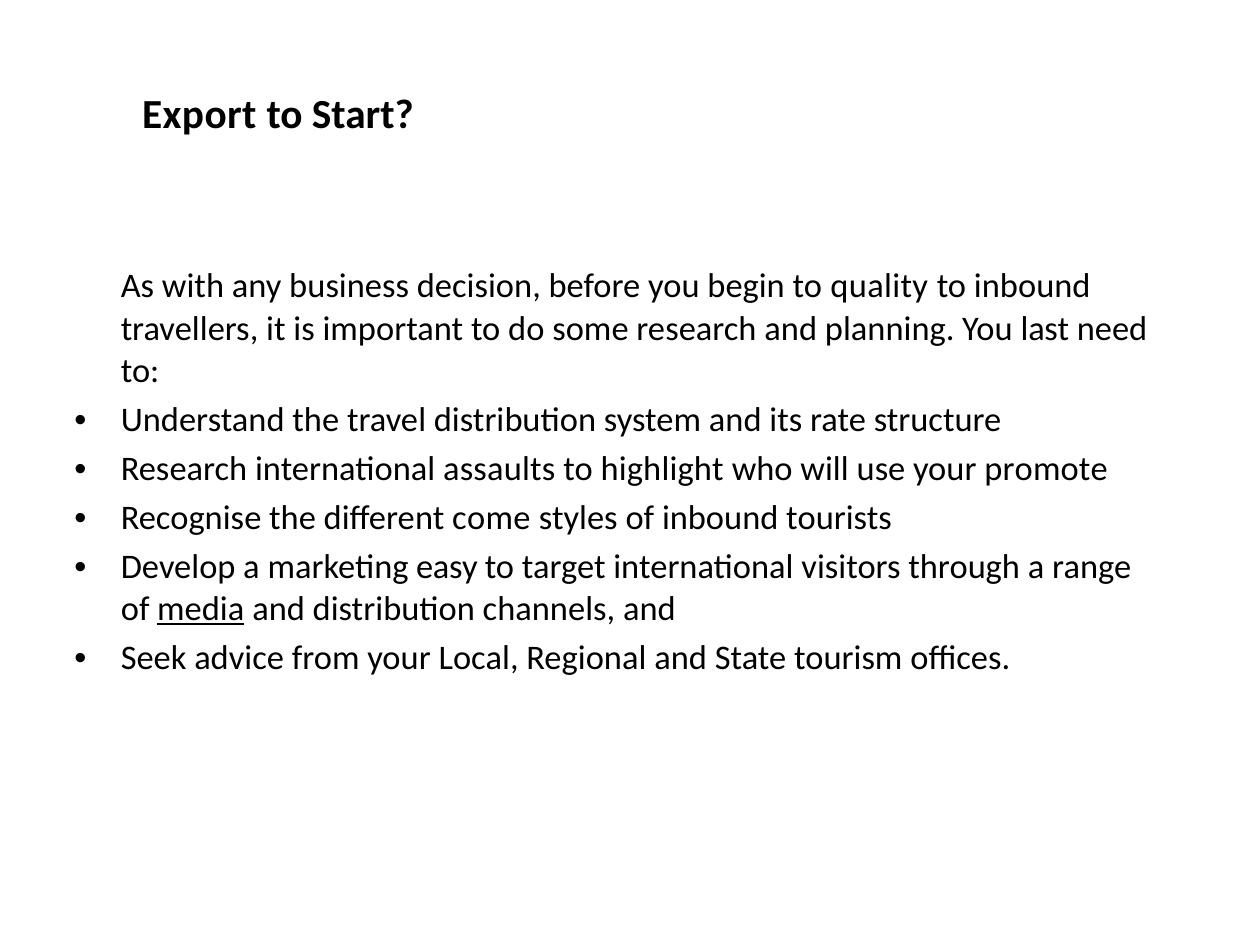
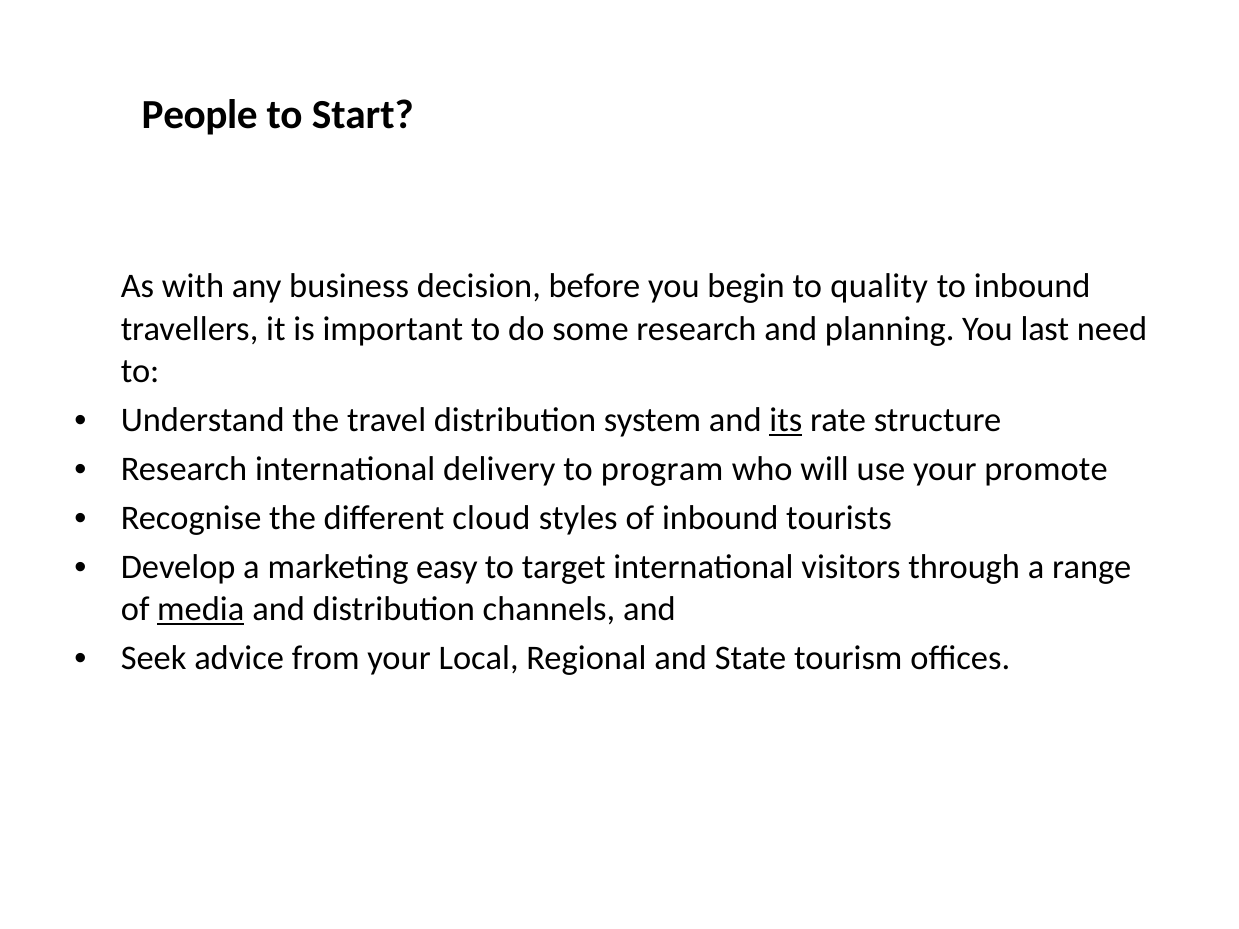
Export: Export -> People (200, 115)
its underline: none -> present (786, 420)
assaults: assaults -> delivery (499, 469)
highlight: highlight -> program (662, 469)
come: come -> cloud (491, 518)
